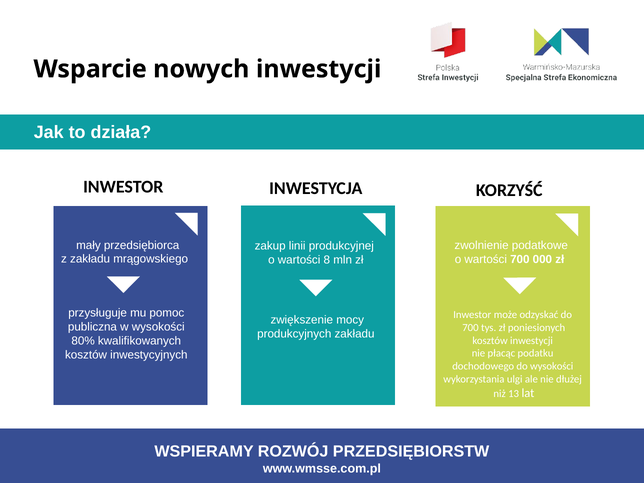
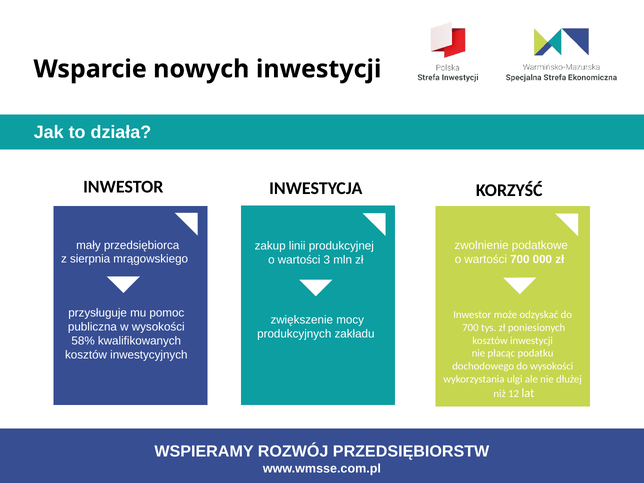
z zakładu: zakładu -> sierpnia (90, 259)
8: 8 -> 3 (327, 260)
80%: 80% -> 58% (83, 341)
13: 13 -> 12 (514, 394)
